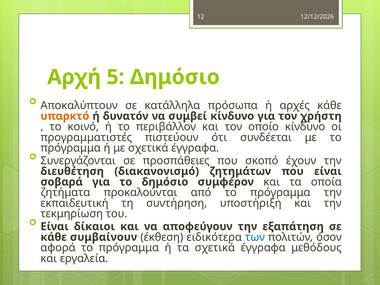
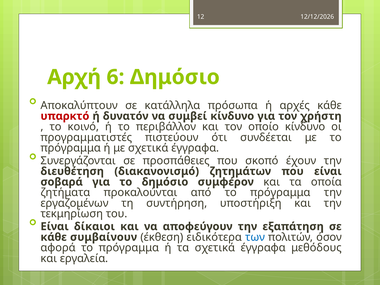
5: 5 -> 6 (115, 77)
υπαρκτό colour: orange -> red (65, 116)
εκπαιδευτική: εκπαιδευτική -> εργαζομένων (74, 203)
